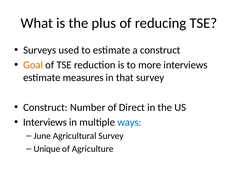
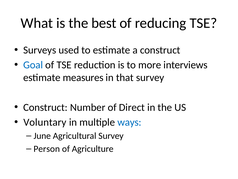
plus: plus -> best (104, 23)
Goal colour: orange -> blue (33, 65)
Interviews: Interviews -> Voluntary (45, 122)
Unique: Unique -> Person (47, 149)
